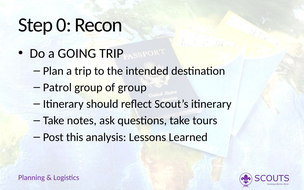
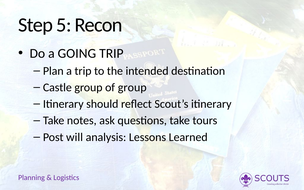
0: 0 -> 5 (64, 25)
Patrol: Patrol -> Castle (57, 87)
this: this -> will (75, 137)
